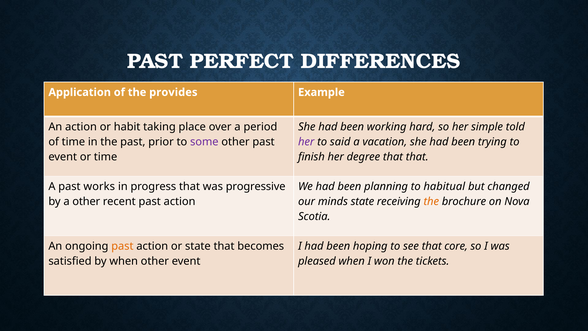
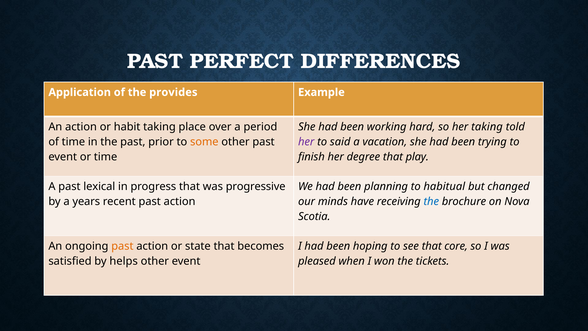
her simple: simple -> taking (487, 127)
some colour: purple -> orange (204, 142)
that that: that -> play (417, 157)
works: works -> lexical (99, 186)
a other: other -> years (86, 201)
minds state: state -> have (362, 201)
the colour: orange -> blue (431, 201)
by when: when -> helps (124, 261)
